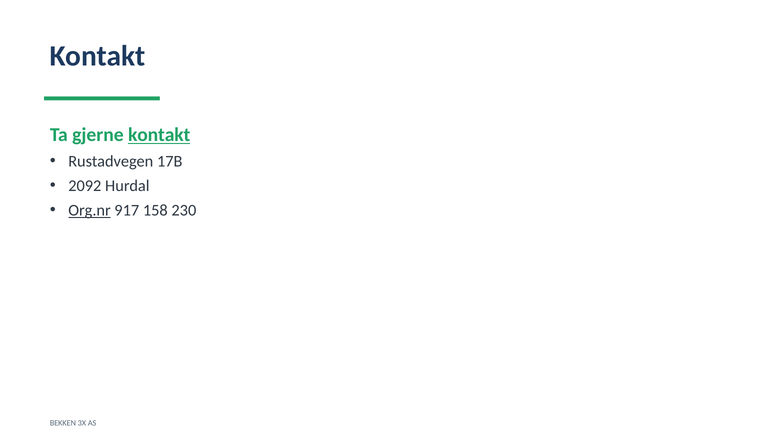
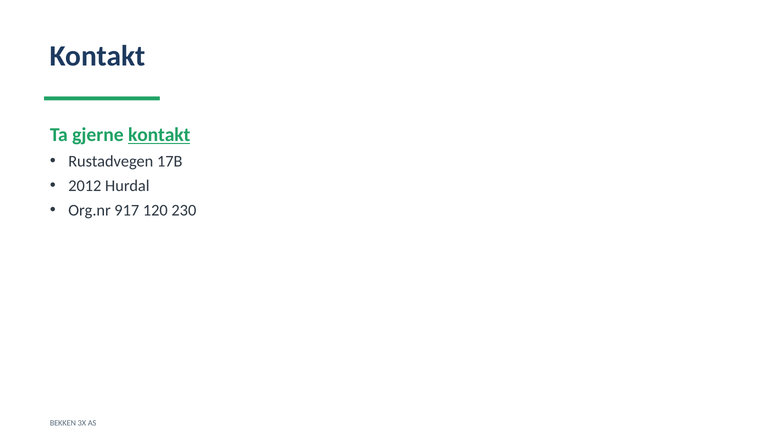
2092: 2092 -> 2012 (85, 186)
Org.nr underline: present -> none (89, 210)
158: 158 -> 120 (155, 210)
